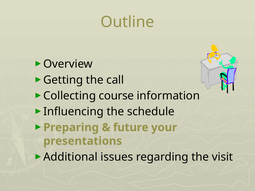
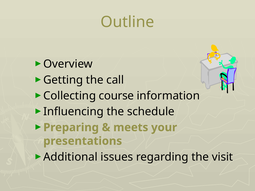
future: future -> meets (131, 128)
